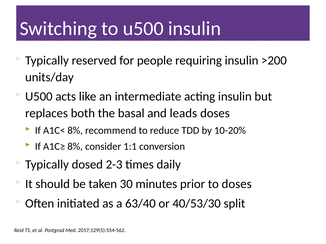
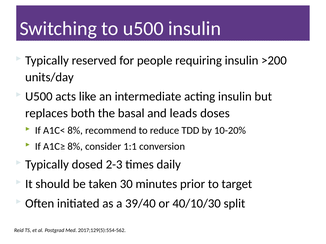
to doses: doses -> target (237, 184)
63/40: 63/40 -> 39/40 (140, 204)
40/53/30: 40/53/30 -> 40/10/30 (197, 204)
